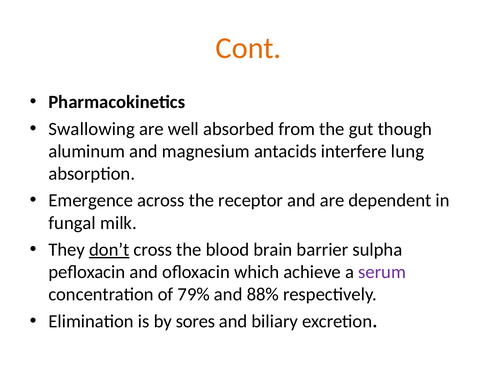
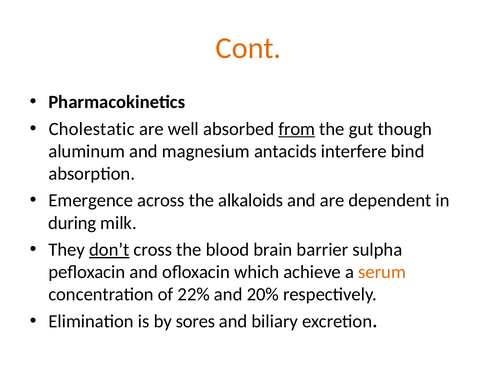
Swallowing: Swallowing -> Cholestatic (92, 129)
from underline: none -> present (297, 129)
lung: lung -> bind (408, 151)
receptor: receptor -> alkaloids (251, 200)
fungal: fungal -> during (72, 223)
serum colour: purple -> orange (382, 272)
79%: 79% -> 22% (194, 294)
88%: 88% -> 20% (263, 294)
